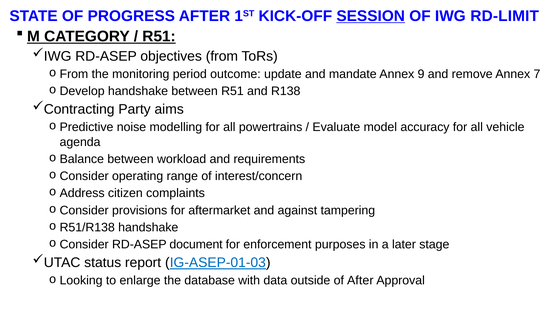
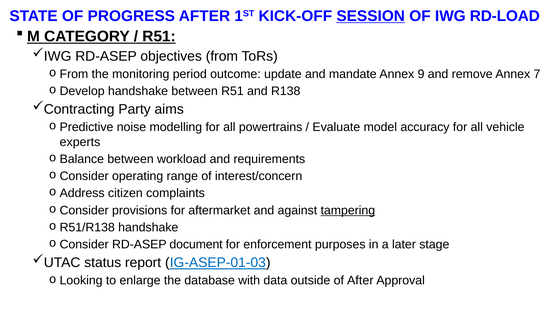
RD-LIMIT: RD-LIMIT -> RD-LOAD (505, 16)
agenda: agenda -> experts (80, 142)
tampering underline: none -> present (348, 210)
